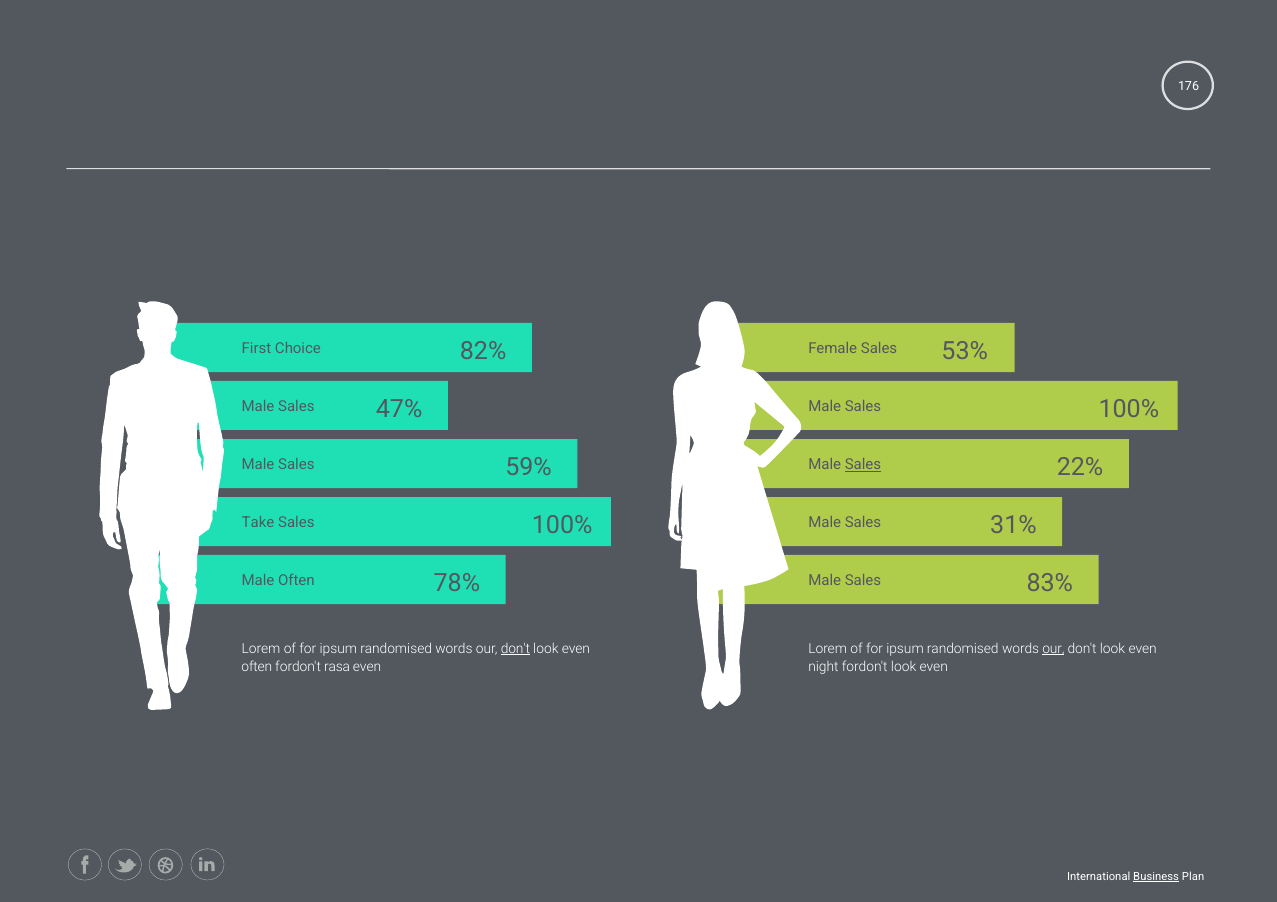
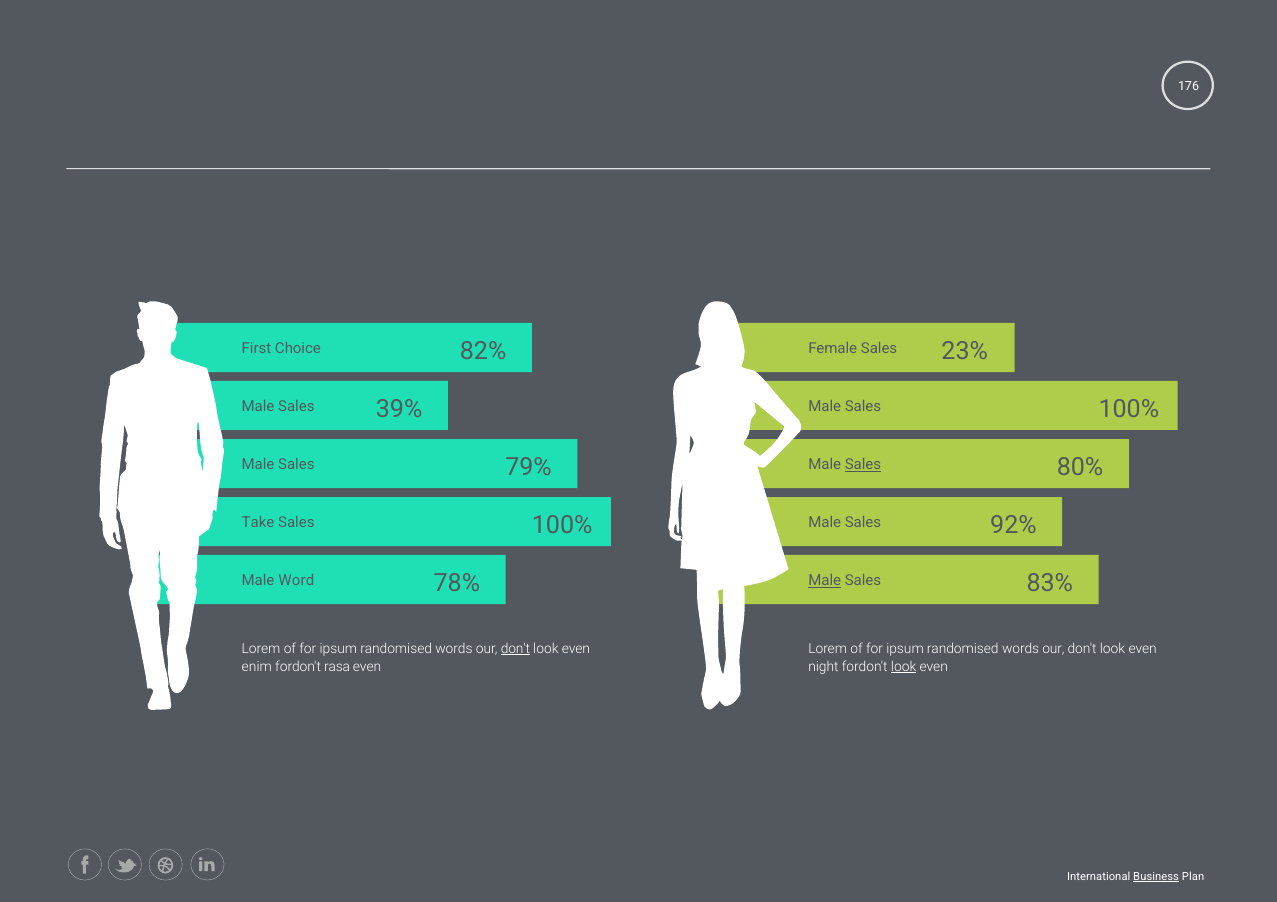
53%: 53% -> 23% (965, 351)
47%: 47% -> 39% (399, 409)
59%: 59% -> 79% (529, 467)
22%: 22% -> 80% (1080, 467)
31%: 31% -> 92% (1013, 525)
Male Often: Often -> Word (296, 581)
Male underline: none -> present (825, 581)
our underline: present -> none (1053, 649)
often: often -> enim (257, 667)
look underline: none -> present (904, 667)
